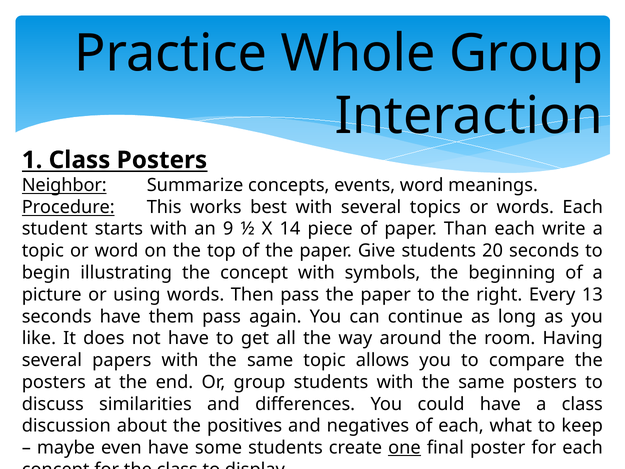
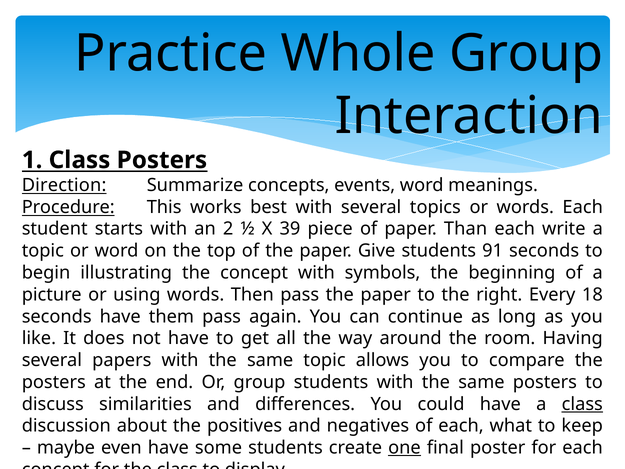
Neighbor: Neighbor -> Direction (64, 185)
9: 9 -> 2 (228, 229)
14: 14 -> 39 (290, 229)
20: 20 -> 91 (493, 251)
13: 13 -> 18 (592, 294)
class underline: none -> present (582, 404)
